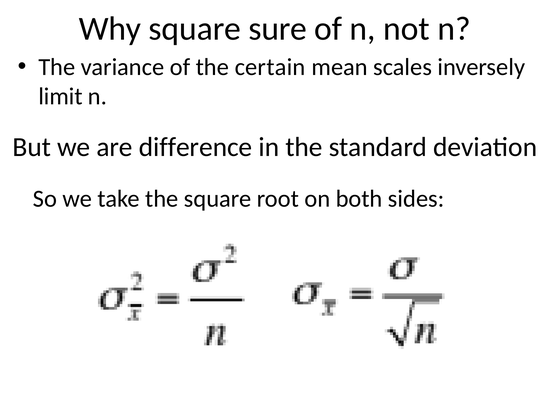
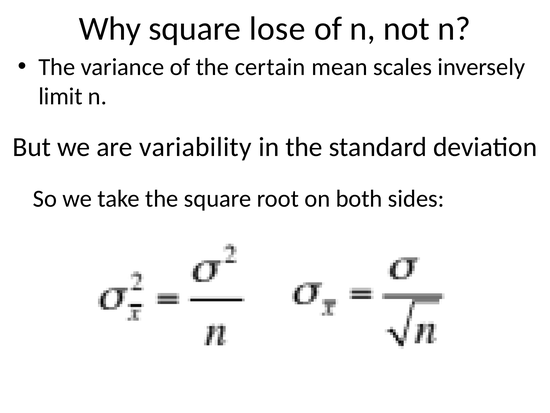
sure: sure -> lose (277, 29)
difference: difference -> variability (195, 147)
